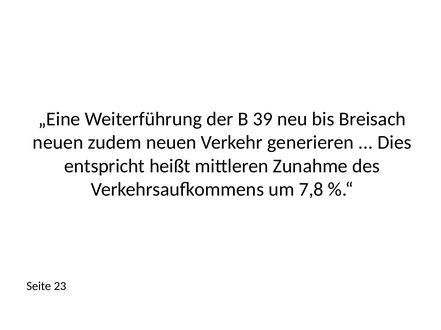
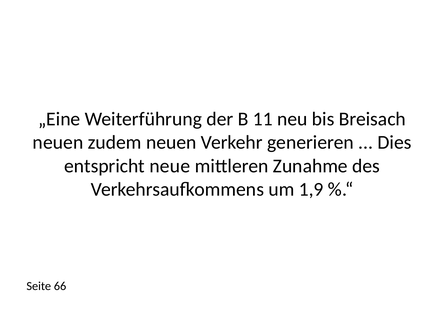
39: 39 -> 11 (263, 119)
heißt: heißt -> neue (170, 166)
7,8: 7,8 -> 1,9 (311, 190)
23: 23 -> 66 (60, 287)
